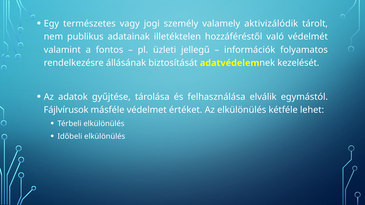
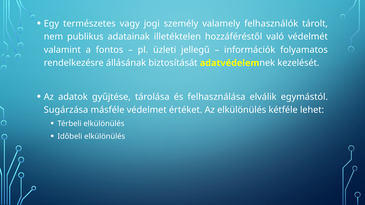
aktivizálódik: aktivizálódik -> felhasználók (271, 24)
Fájlvírusok: Fájlvírusok -> Sugárzása (66, 110)
